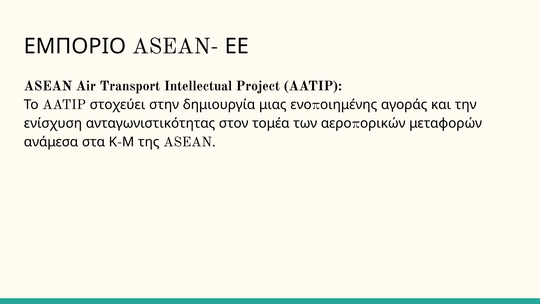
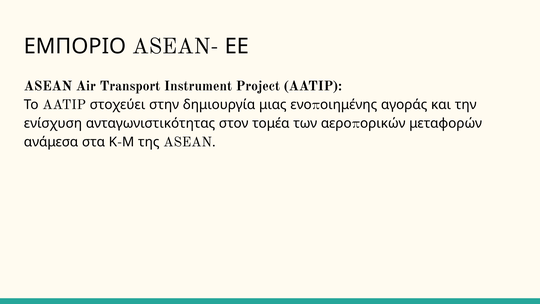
Intellectual: Intellectual -> Instrument (198, 86)
